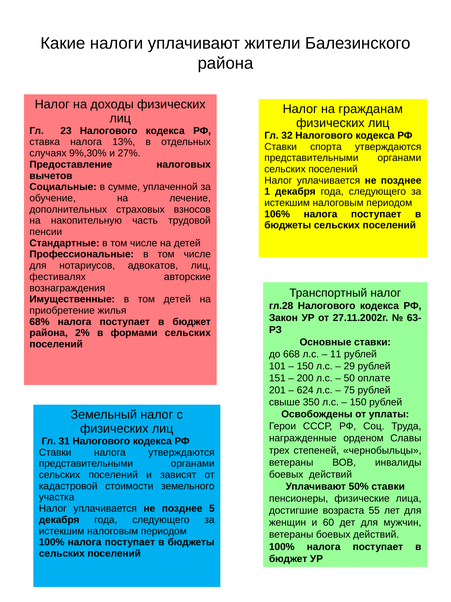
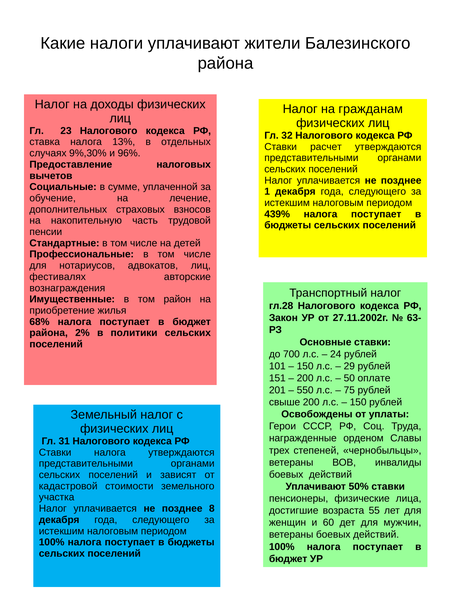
спорта: спорта -> расчет (326, 147)
27%: 27% -> 96% (129, 153)
106%: 106% -> 439% (277, 214)
том детей: детей -> район (177, 299)
формами: формами -> политики (134, 333)
668: 668 -> 700 (291, 354)
11: 11 -> 24 (336, 354)
624: 624 -> 550 (305, 390)
свыше 350: 350 -> 200 (311, 402)
5: 5 -> 8 (212, 508)
